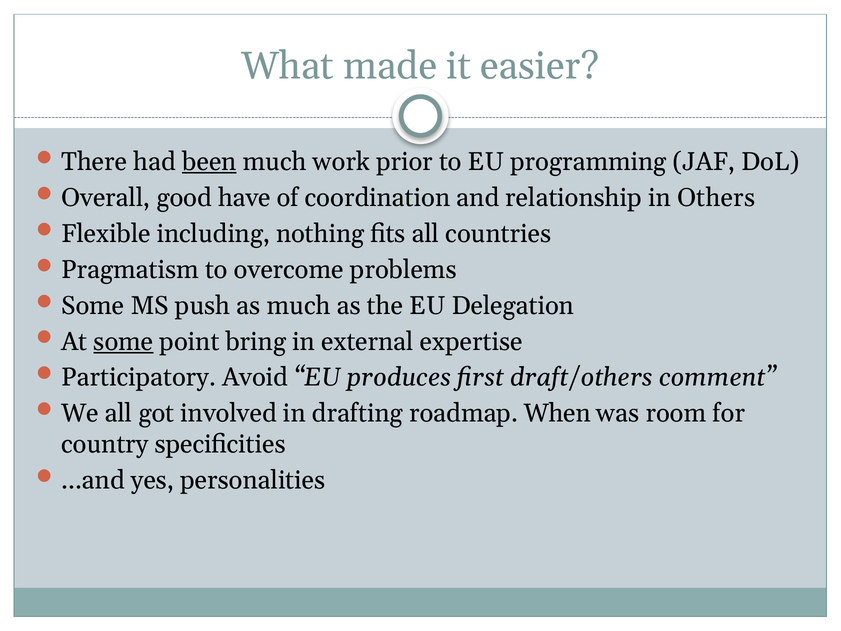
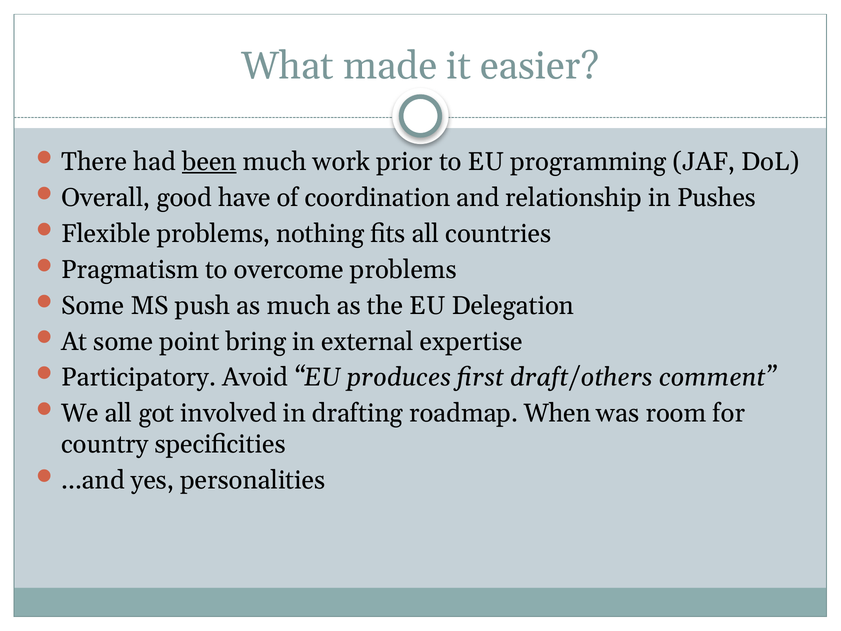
Others: Others -> Pushes (716, 198)
Flexible including: including -> problems (213, 234)
some underline: present -> none (123, 341)
